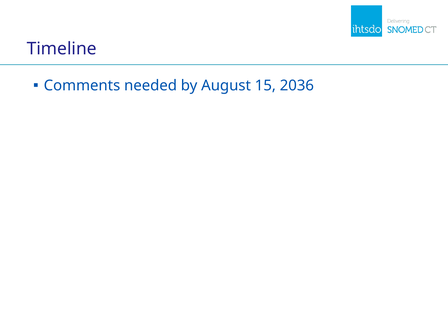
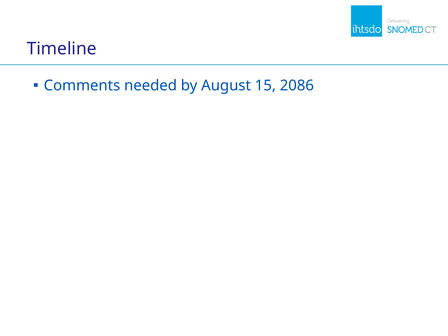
2036: 2036 -> 2086 (297, 86)
